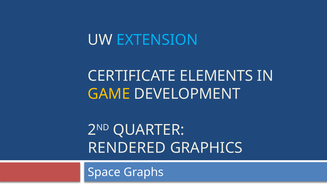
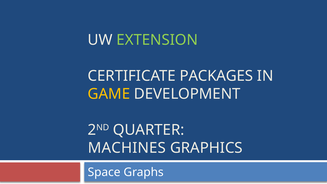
EXTENSION colour: light blue -> light green (157, 40)
ELEMENTS: ELEMENTS -> PACKAGES (216, 76)
RENDERED: RENDERED -> MACHINES (127, 148)
